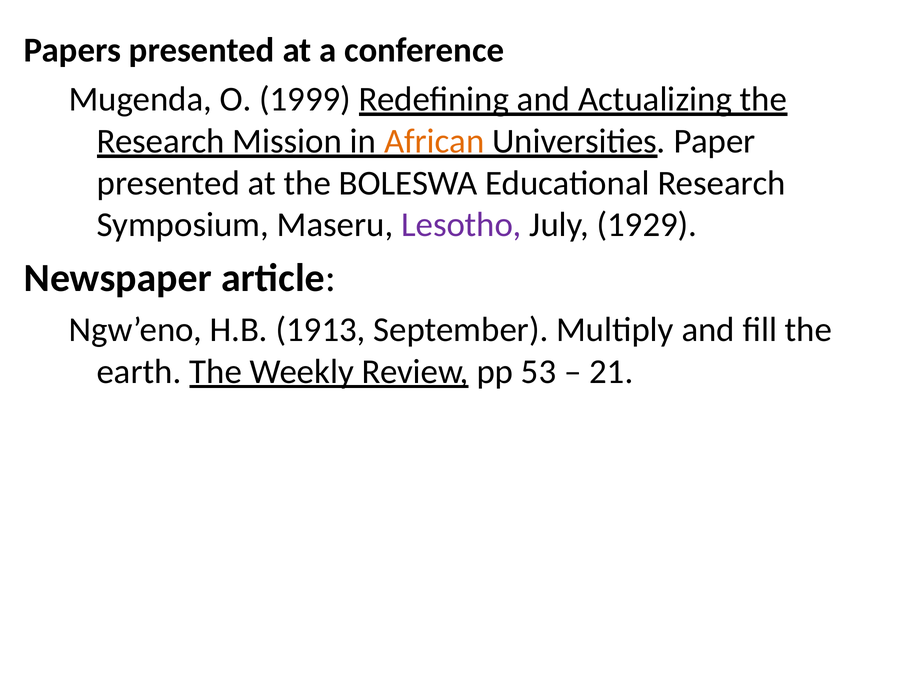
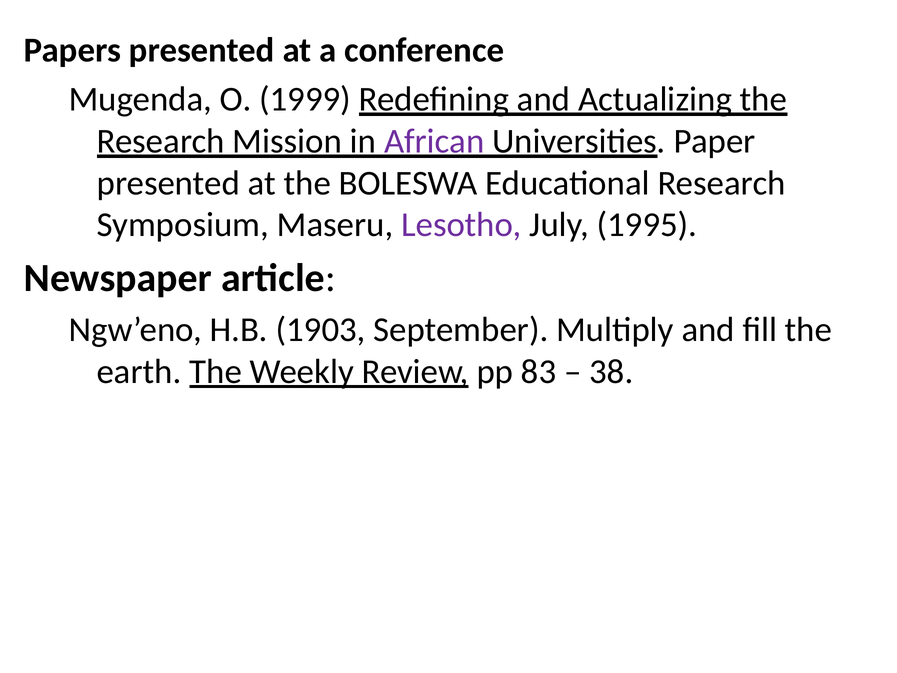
African colour: orange -> purple (434, 141)
1929: 1929 -> 1995 (647, 225)
1913: 1913 -> 1903 (321, 330)
53: 53 -> 83 (539, 371)
21: 21 -> 38 (611, 371)
